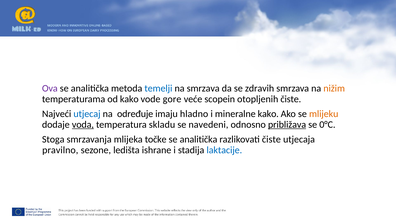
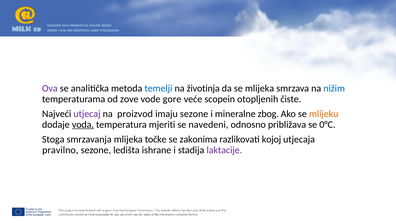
na smrzava: smrzava -> životinja (203, 88)
se zdravih: zdravih -> mlijeka (260, 88)
nižim colour: orange -> blue (334, 88)
od kako: kako -> zove (129, 99)
utjecaj colour: blue -> purple (87, 114)
određuje: određuje -> proizvod (135, 114)
imaju hladno: hladno -> sezone (194, 114)
mineralne kako: kako -> zbog (268, 114)
skladu: skladu -> mjeriti (162, 124)
približava underline: present -> none (287, 124)
analitička: analitička -> zakonima (199, 139)
razlikovati čiste: čiste -> kojoj (272, 139)
laktacije colour: blue -> purple (224, 150)
